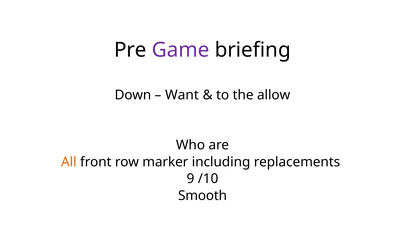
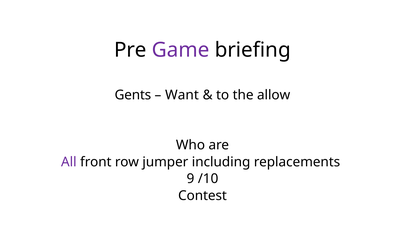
Down: Down -> Gents (133, 95)
All colour: orange -> purple (69, 162)
marker: marker -> jumper (165, 162)
Smooth: Smooth -> Contest (202, 196)
